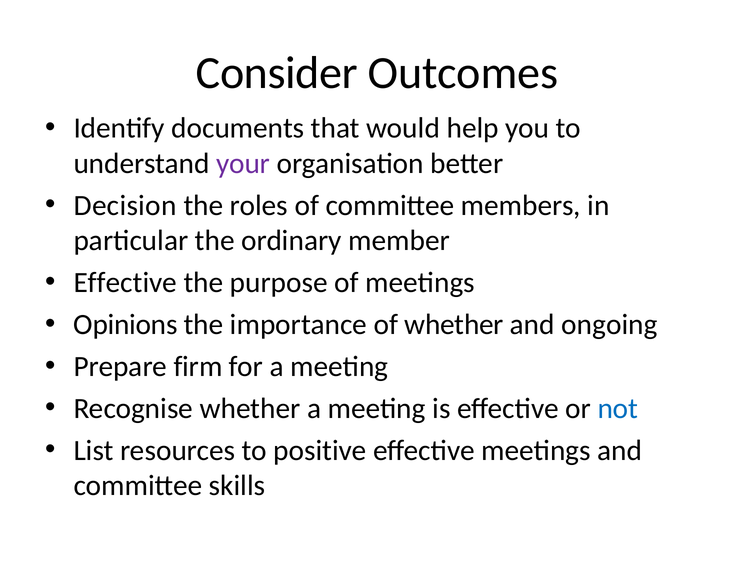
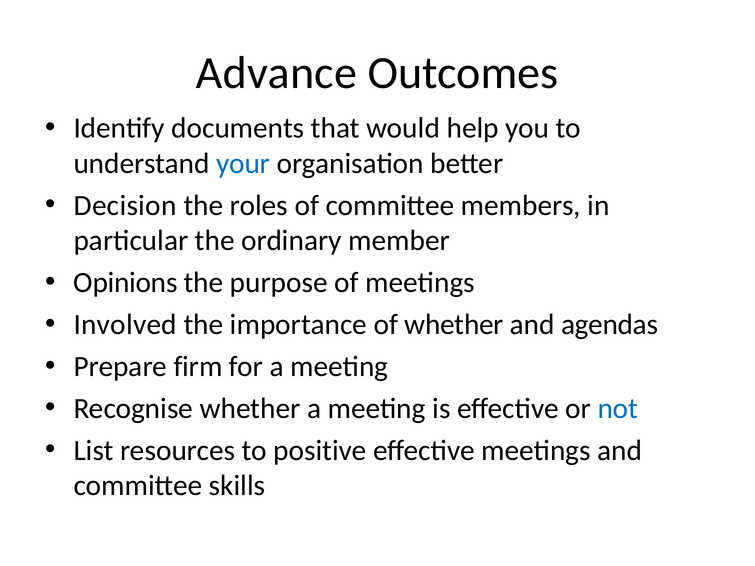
Consider: Consider -> Advance (276, 73)
your colour: purple -> blue (243, 163)
Effective: Effective -> Opinions (125, 283)
Opinions: Opinions -> Involved (125, 325)
ongoing: ongoing -> agendas (610, 325)
